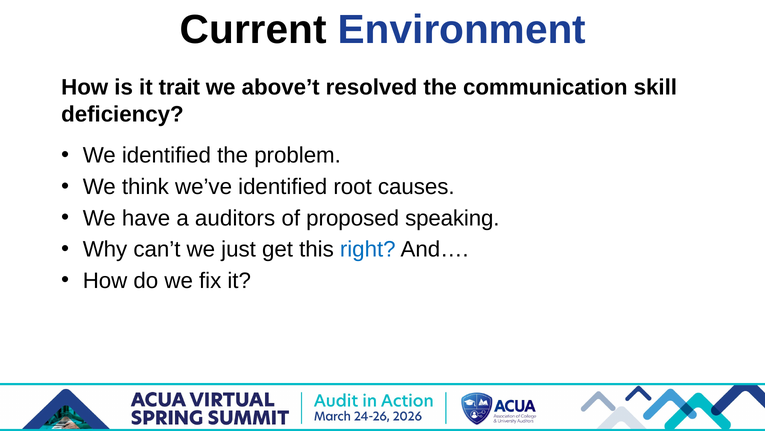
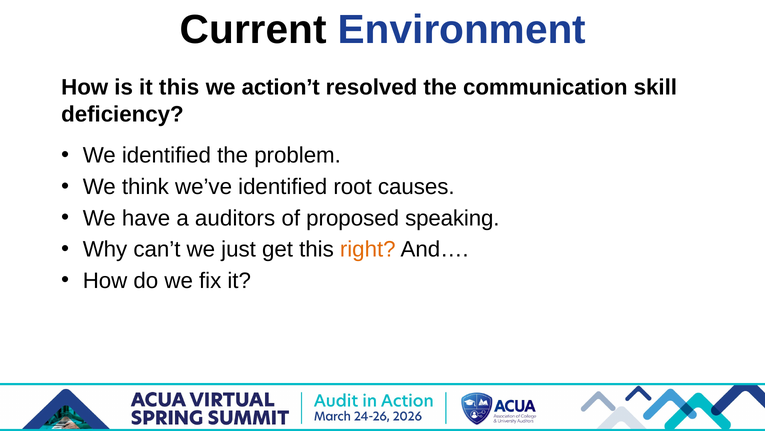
it trait: trait -> this (179, 87)
above’t: above’t -> action’t (281, 87)
right colour: blue -> orange (368, 249)
